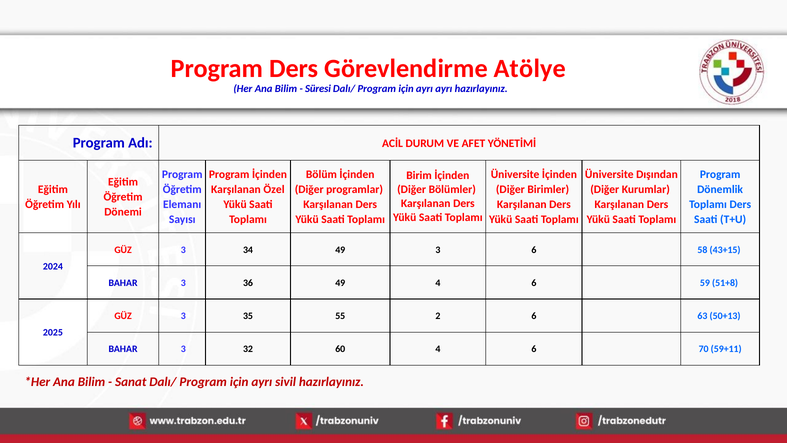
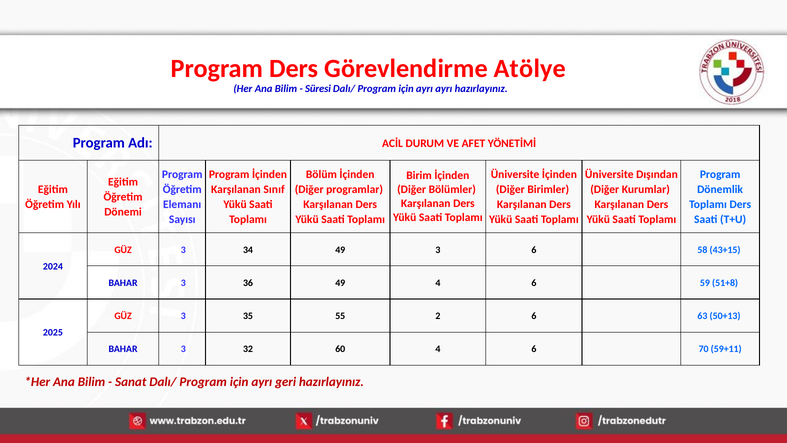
Özel: Özel -> Sınıf (274, 189)
sivil: sivil -> geri (286, 382)
